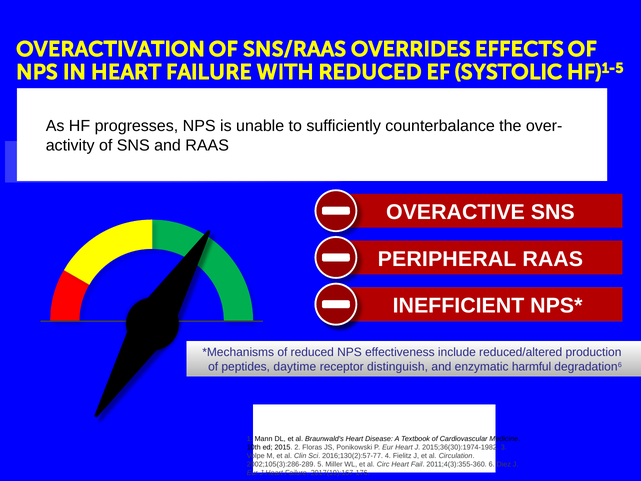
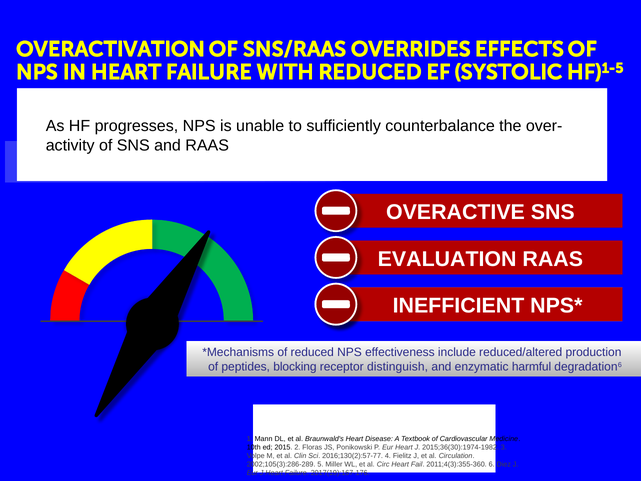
PERIPHERAL: PERIPHERAL -> EVALUATION (447, 259)
daytime: daytime -> blocking (295, 367)
